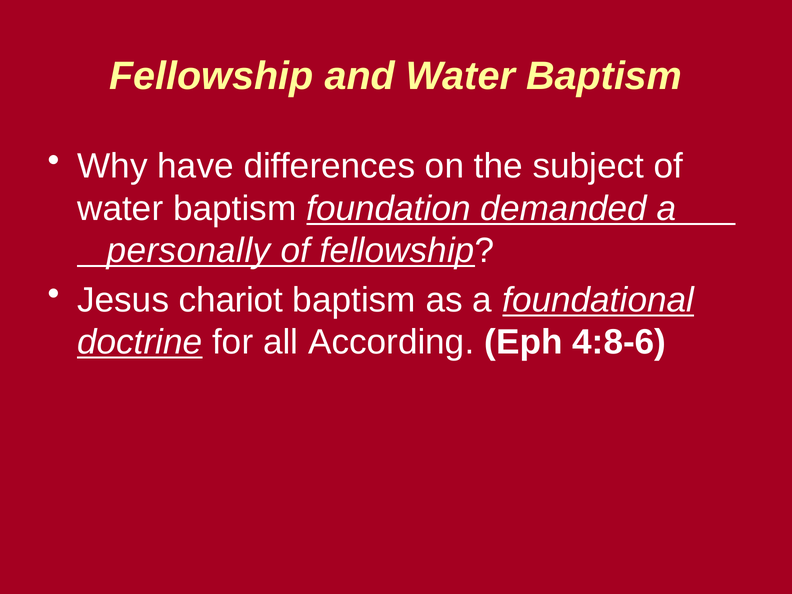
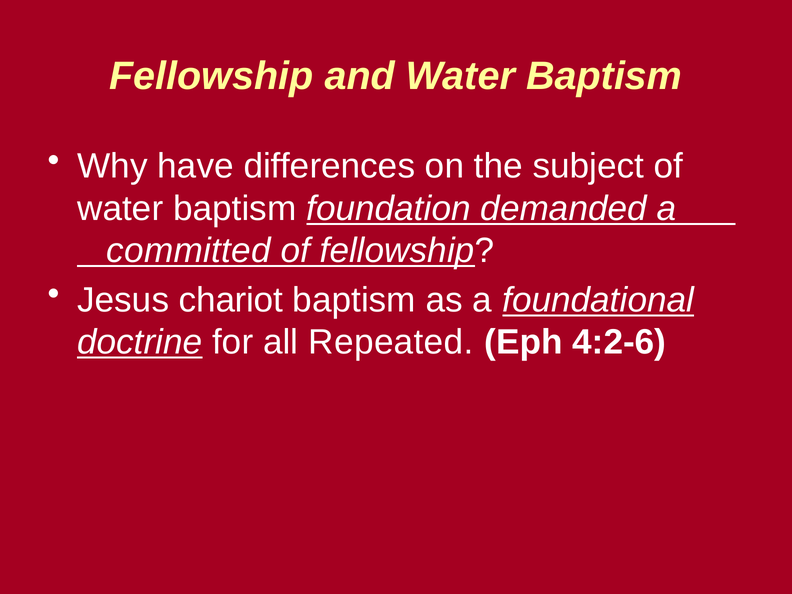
personally: personally -> committed (189, 251)
According: According -> Repeated (391, 342)
4:8-6: 4:8-6 -> 4:2-6 (619, 342)
